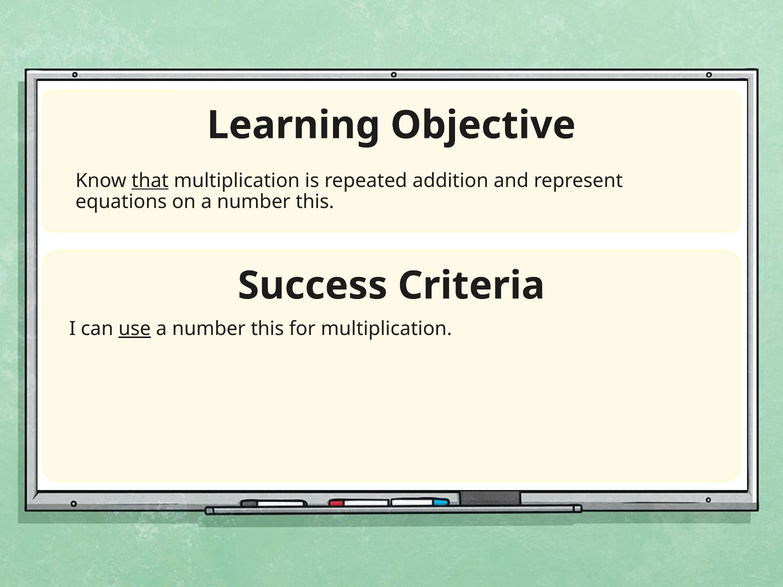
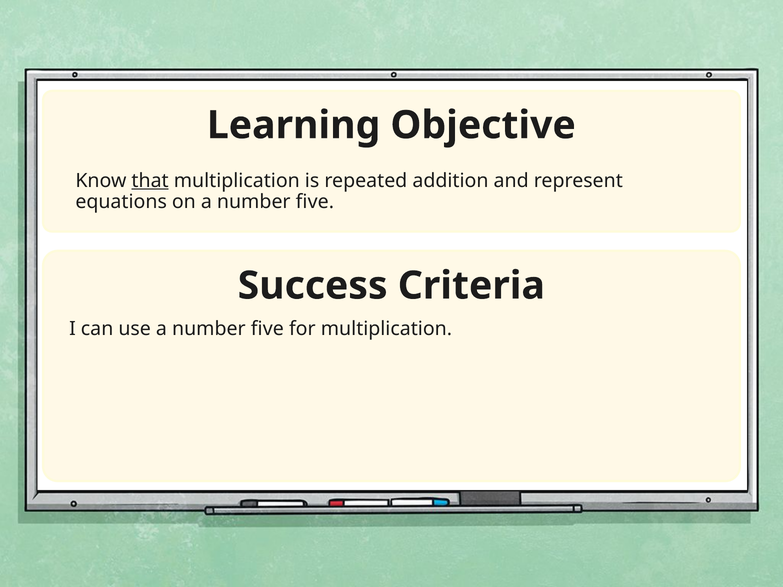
on a number this: this -> five (315, 202)
use underline: present -> none (135, 329)
this: this -> five (267, 329)
